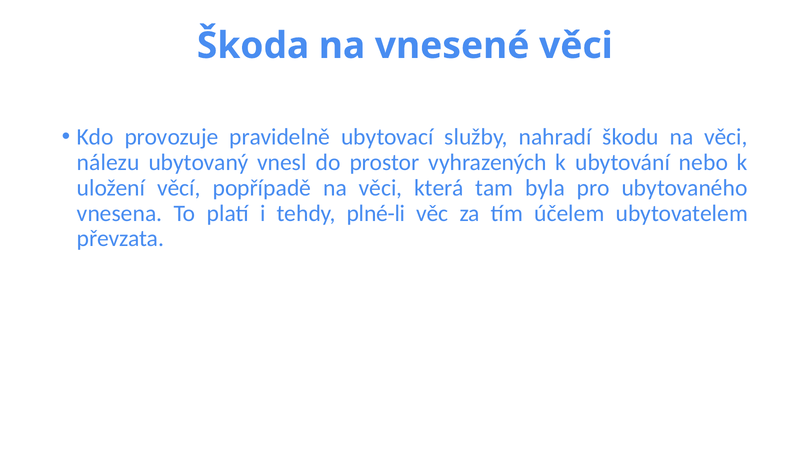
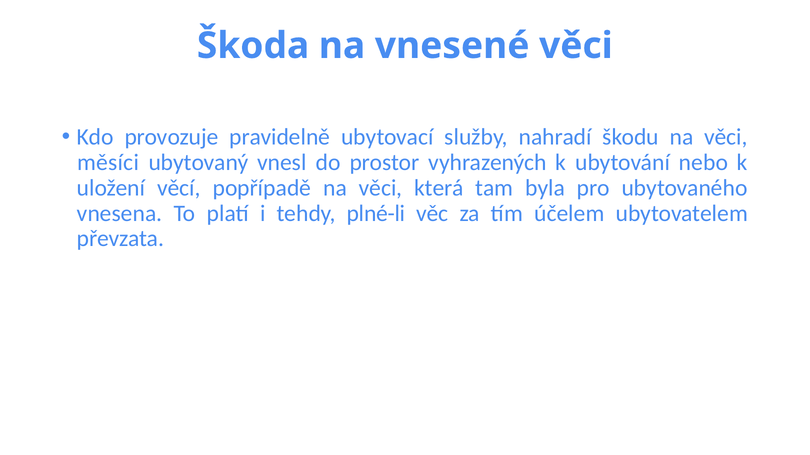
nálezu: nálezu -> měsíci (108, 162)
